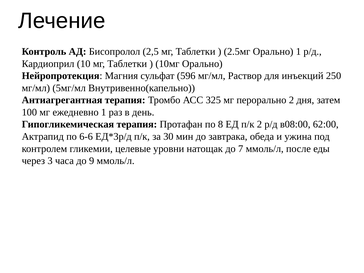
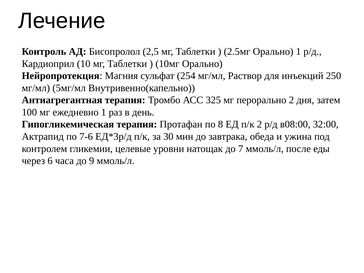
596: 596 -> 254 (186, 76)
62:00: 62:00 -> 32:00 (326, 124)
6-6: 6-6 -> 7-6 (86, 137)
3: 3 -> 6 (50, 161)
